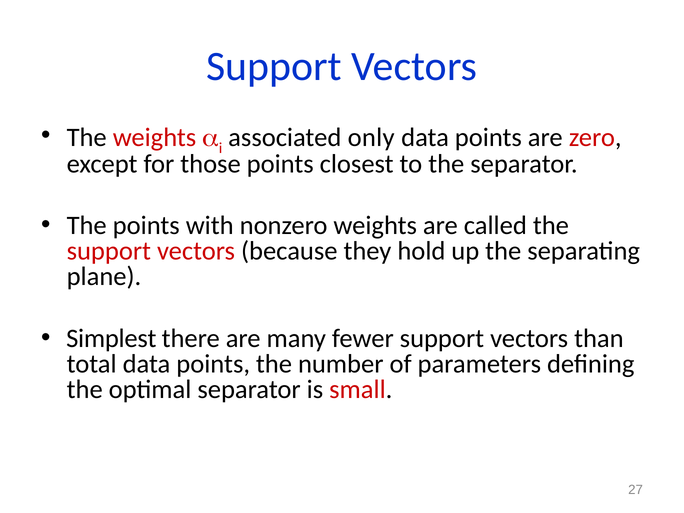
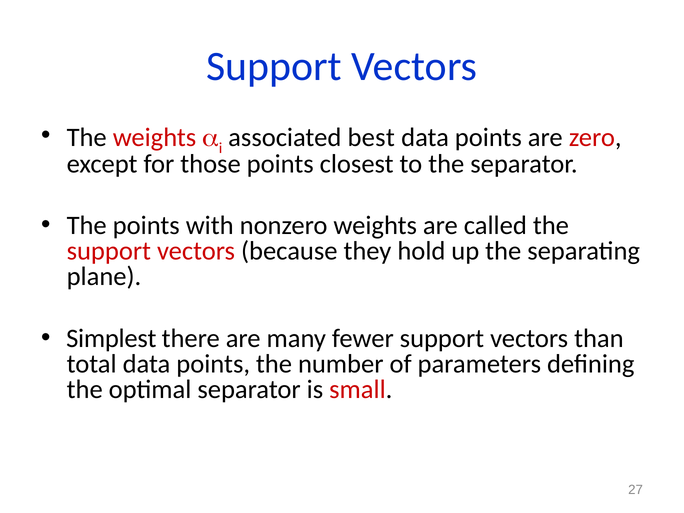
only: only -> best (371, 138)
